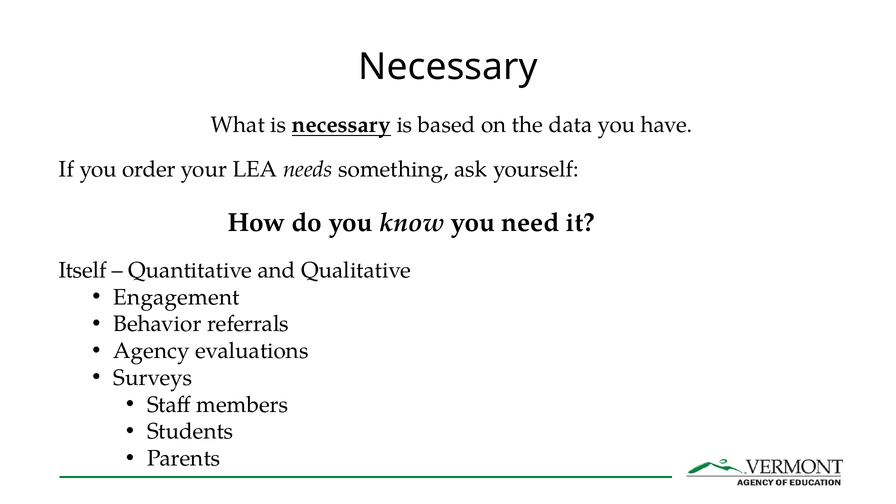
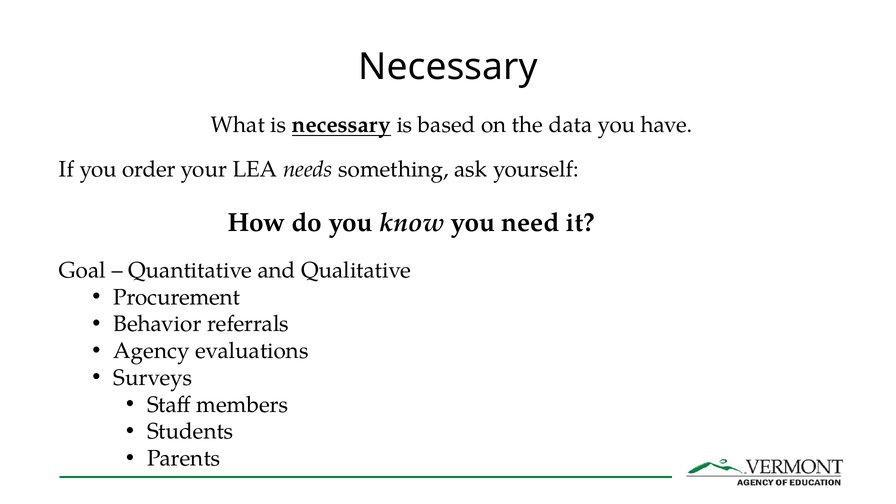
Itself: Itself -> Goal (82, 270)
Engagement: Engagement -> Procurement (177, 297)
